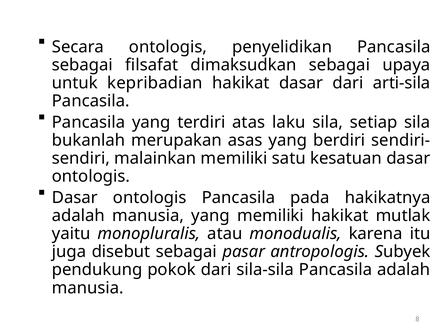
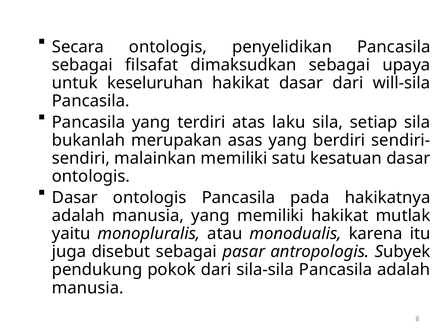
kepribadian: kepribadian -> keseluruhan (155, 83)
arti-sila: arti-sila -> will-sila (402, 83)
